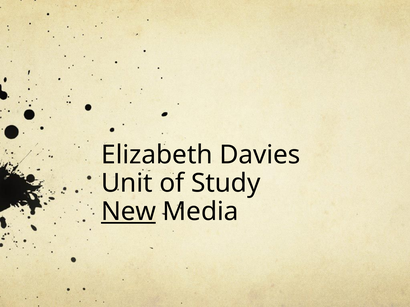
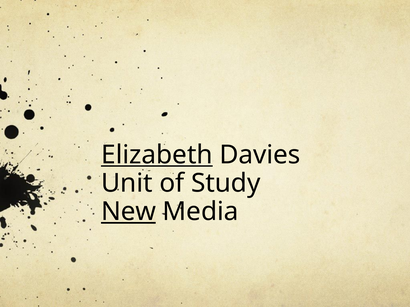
Elizabeth underline: none -> present (157, 155)
